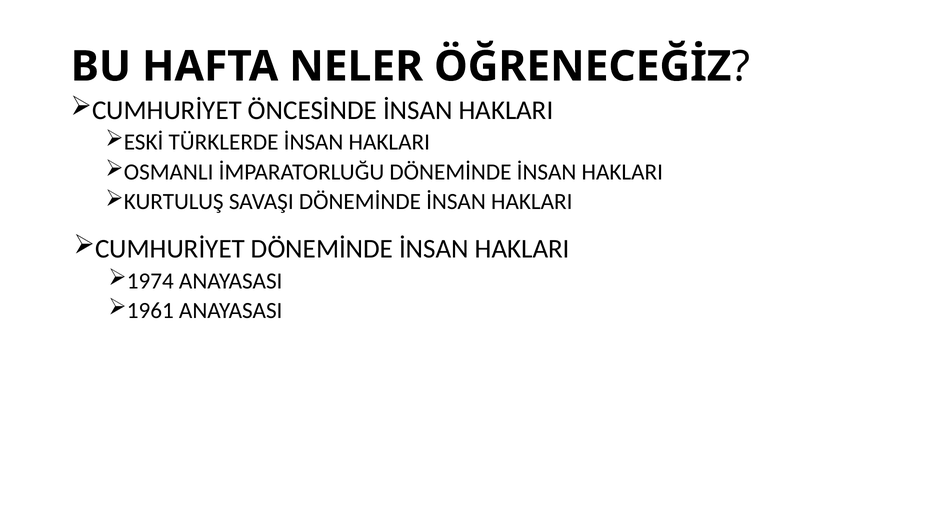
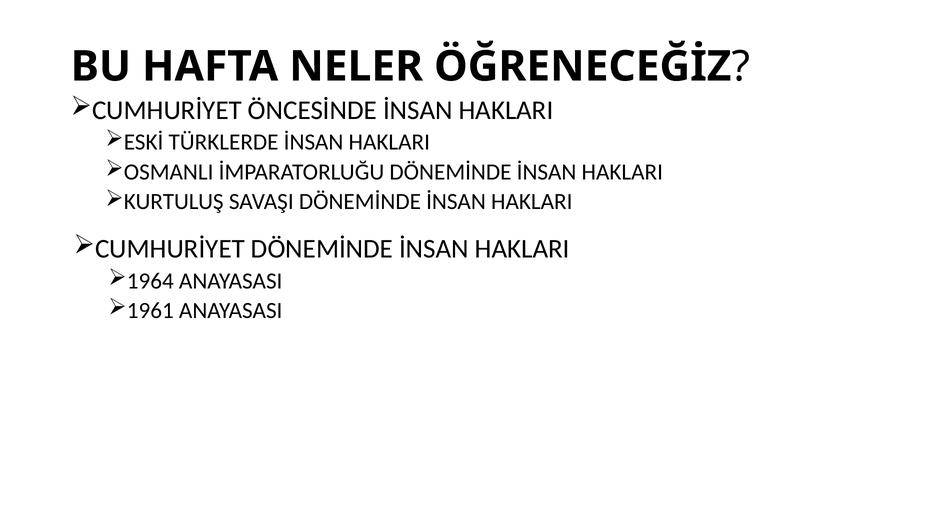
1974: 1974 -> 1964 (150, 281)
